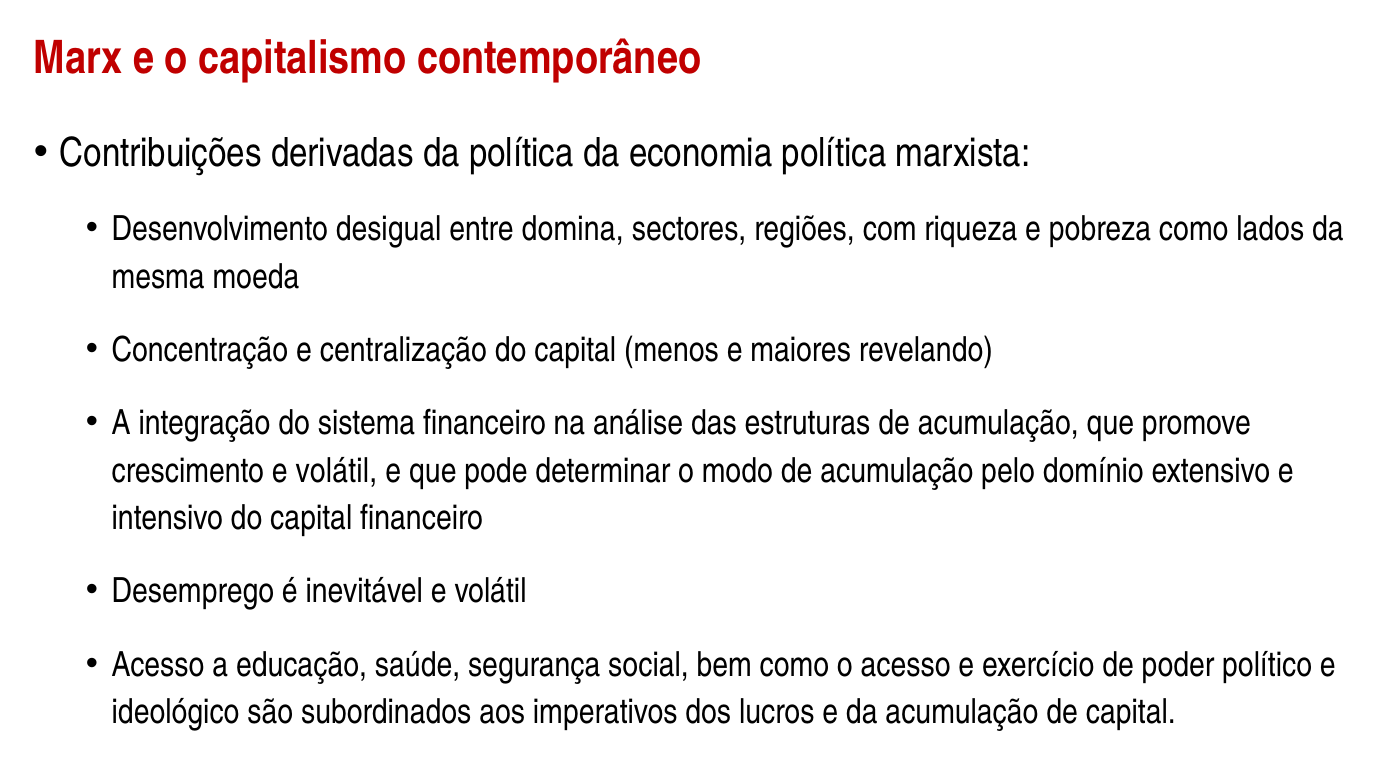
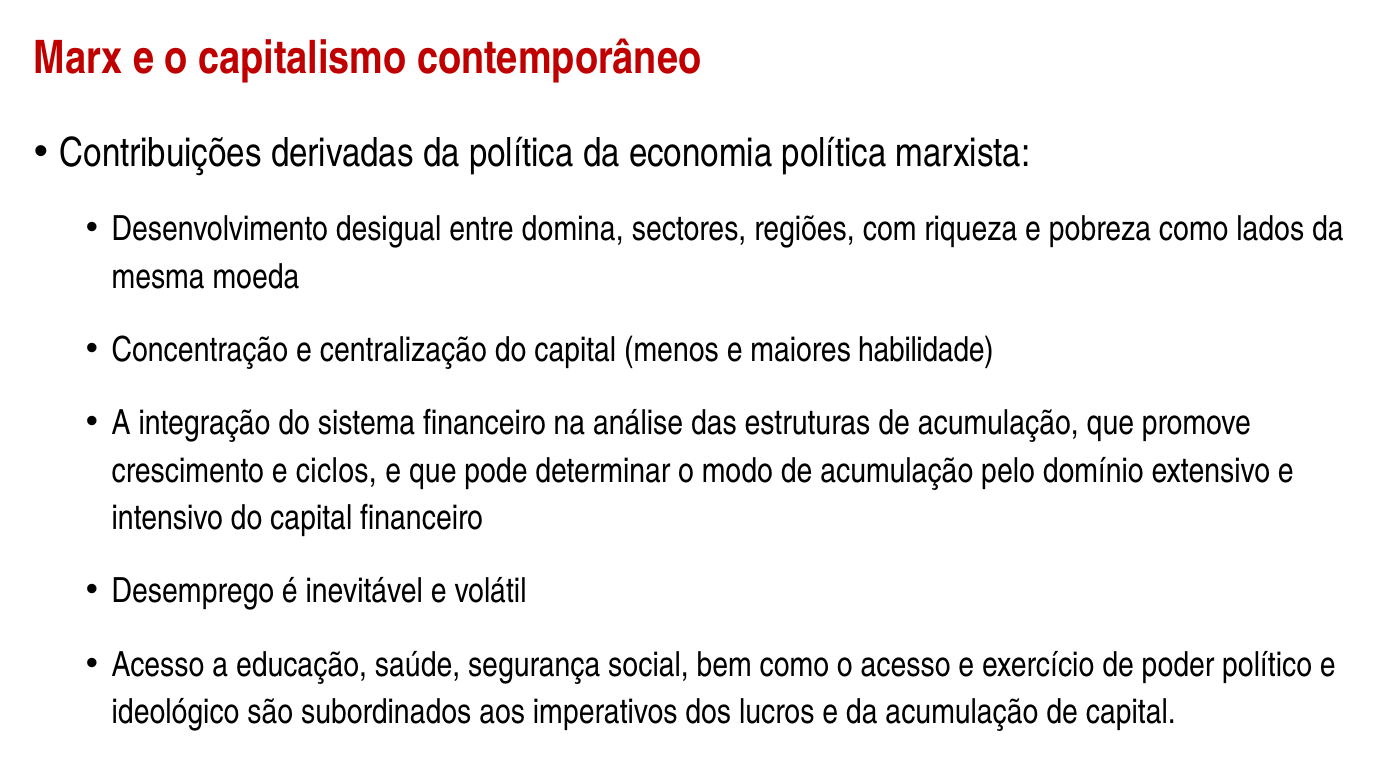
revelando: revelando -> habilidade (926, 350)
crescimento e volátil: volátil -> ciclos (336, 471)
